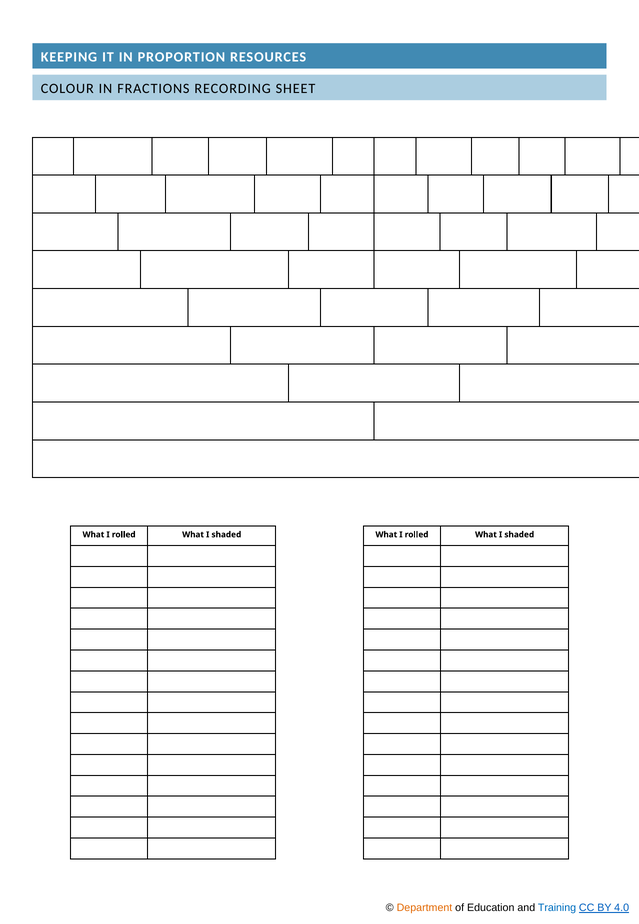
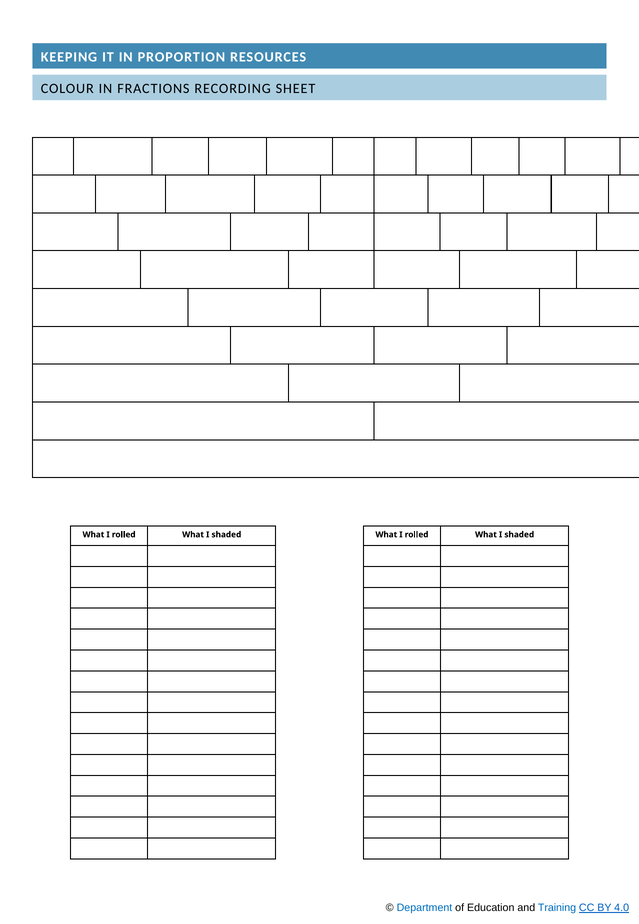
Department colour: orange -> blue (424, 907)
